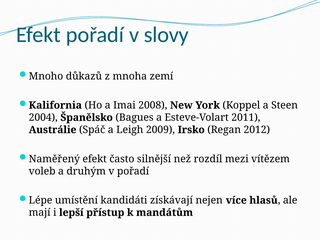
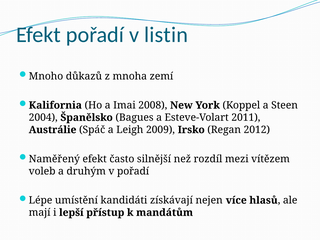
slovy: slovy -> listin (166, 35)
